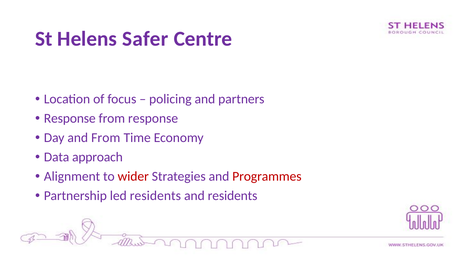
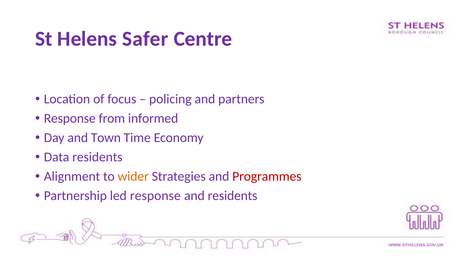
from response: response -> informed (153, 118)
and From: From -> Town (106, 138)
Data approach: approach -> residents (97, 157)
wider colour: red -> orange (133, 176)
led residents: residents -> response (155, 196)
